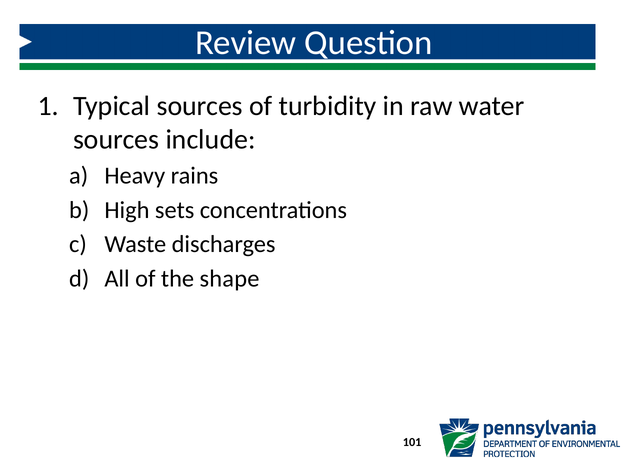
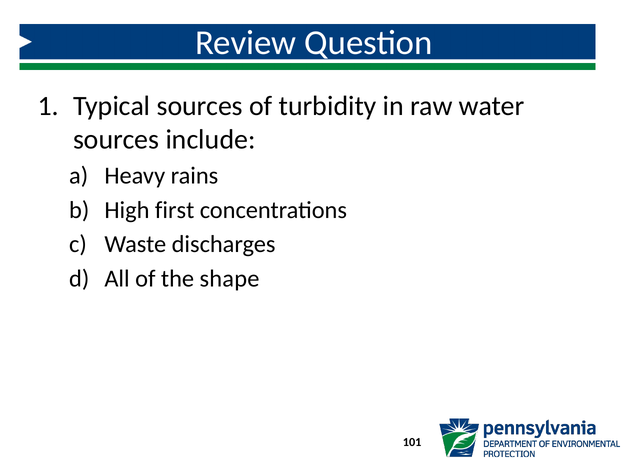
sets: sets -> first (175, 210)
